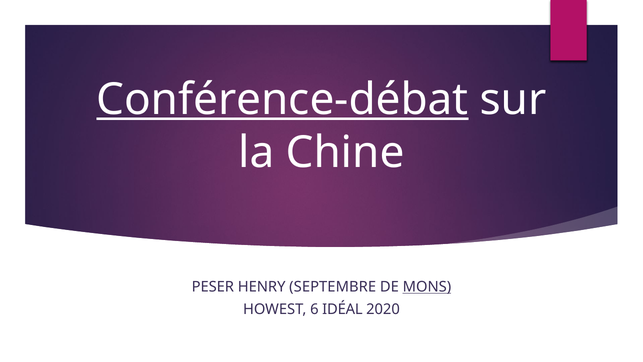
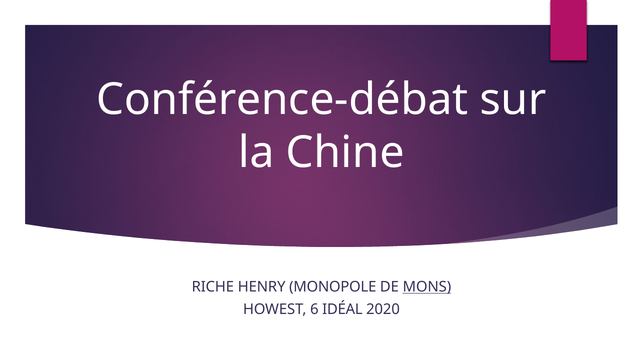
Conférence-débat underline: present -> none (282, 100)
PESER: PESER -> RICHE (213, 287)
SEPTEMBRE: SEPTEMBRE -> MONOPOLE (333, 287)
